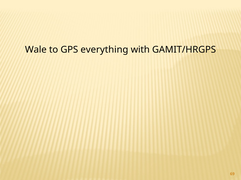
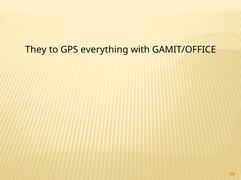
Wale: Wale -> They (36, 50)
GAMIT/HRGPS: GAMIT/HRGPS -> GAMIT/OFFICE (184, 50)
